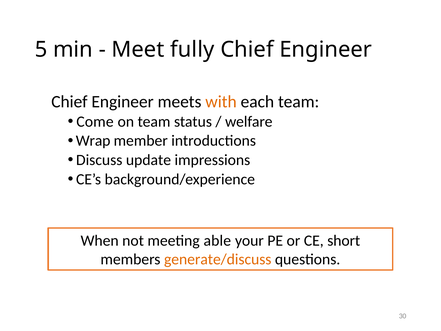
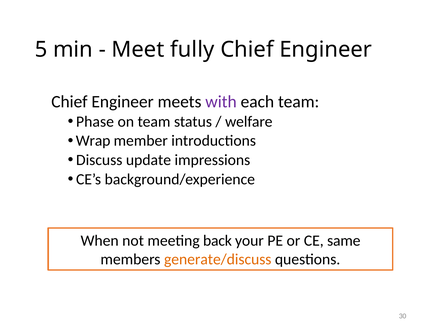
with colour: orange -> purple (221, 102)
Come: Come -> Phase (95, 122)
able: able -> back (217, 240)
short: short -> same (344, 240)
